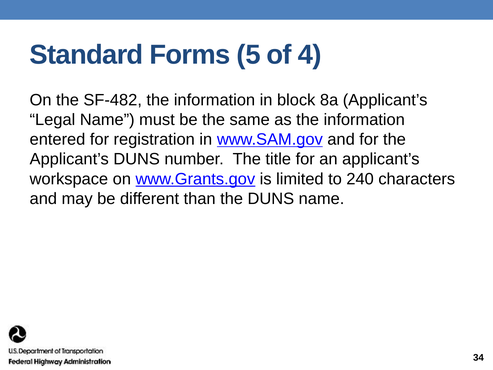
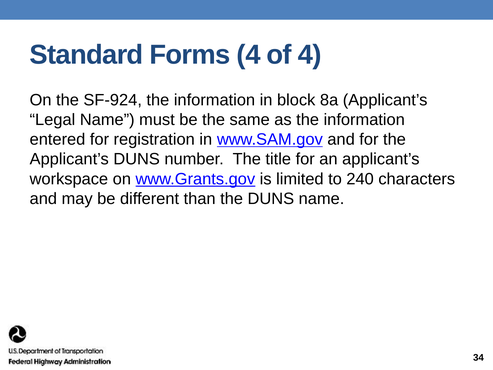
Forms 5: 5 -> 4 (249, 55)
SF-482: SF-482 -> SF-924 (113, 100)
